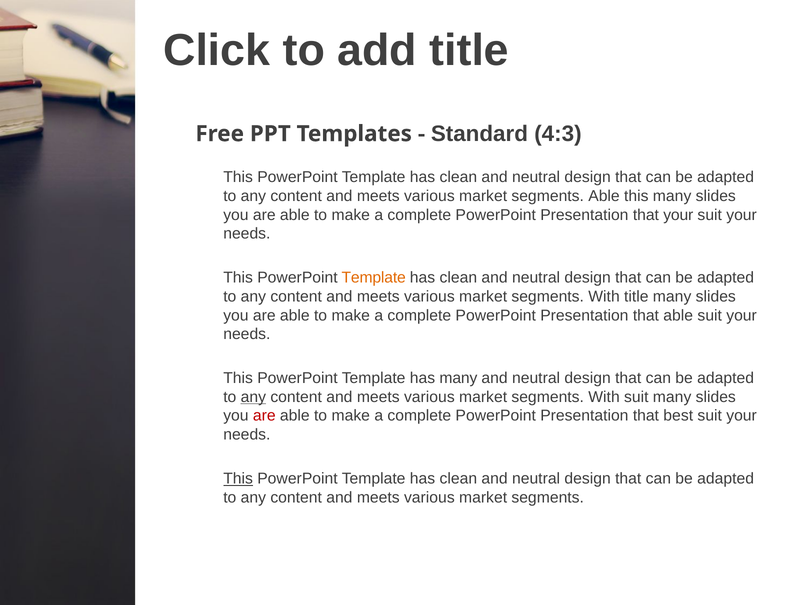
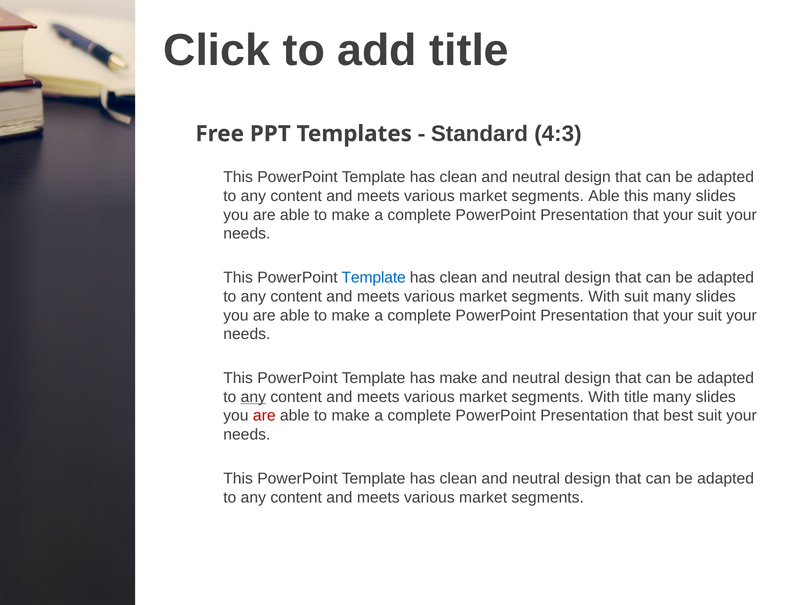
Template colour: orange -> blue (374, 278)
With title: title -> suit (636, 297)
able: able -> your (678, 315)
has many: many -> make (458, 378)
With suit: suit -> title (636, 397)
This underline: present -> none (238, 479)
